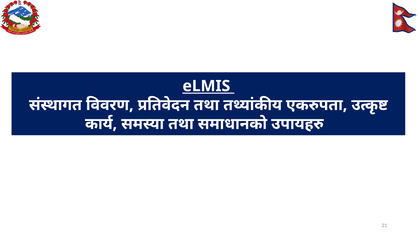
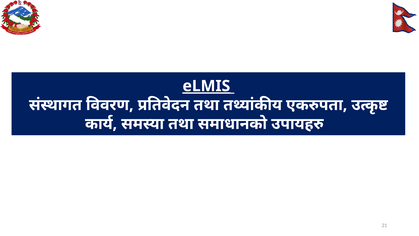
eLMIS underline: none -> present (206, 86)
